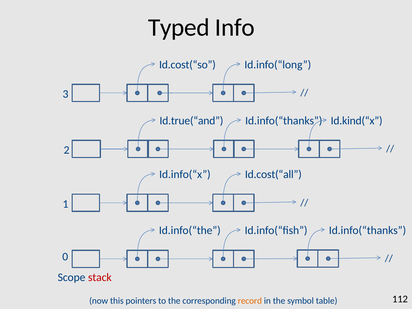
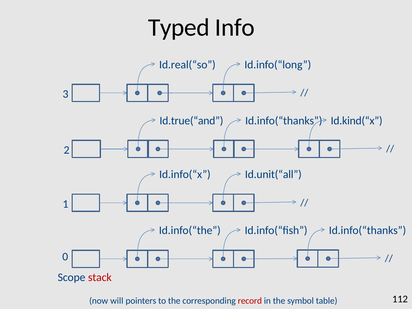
Id.cost(“so: Id.cost(“so -> Id.real(“so (187, 65)
Id.cost(“all: Id.cost(“all -> Id.unit(“all (273, 175)
this: this -> will (117, 301)
record colour: orange -> red (250, 301)
